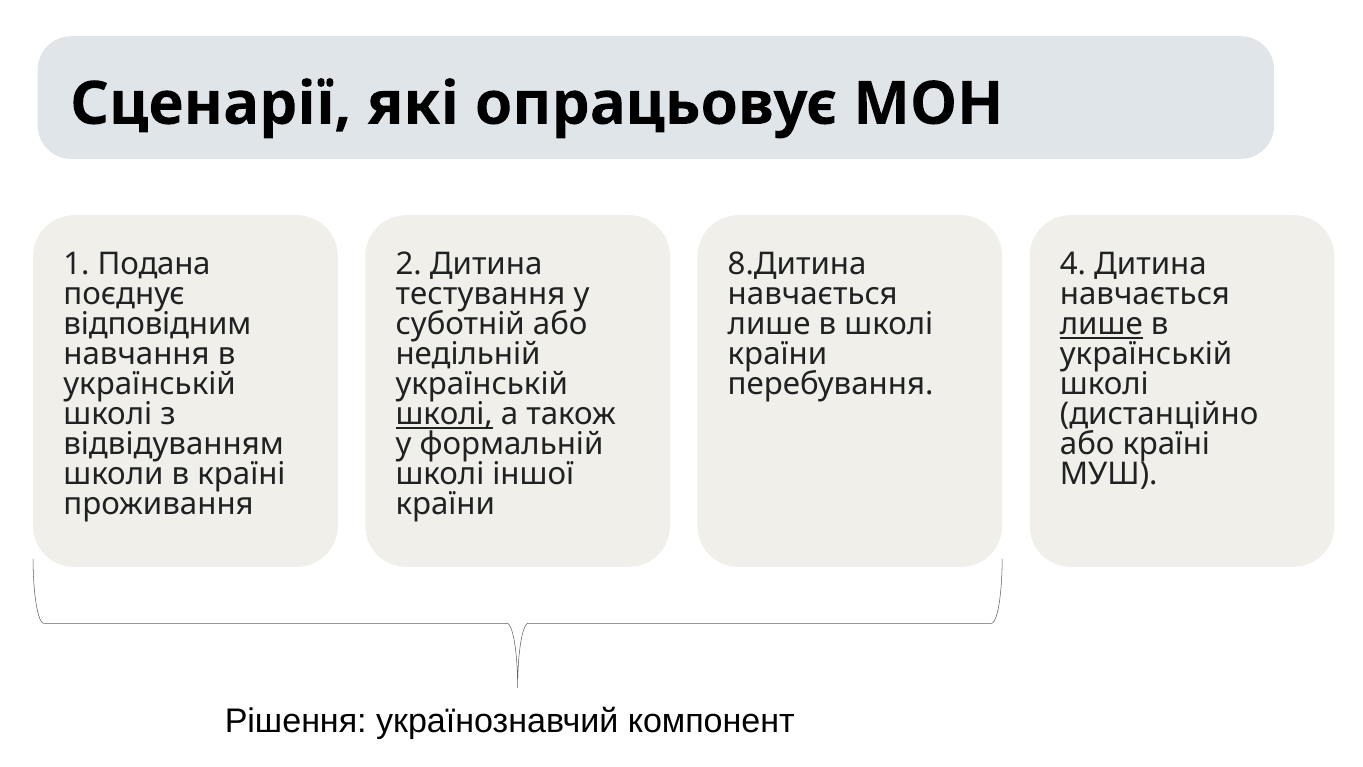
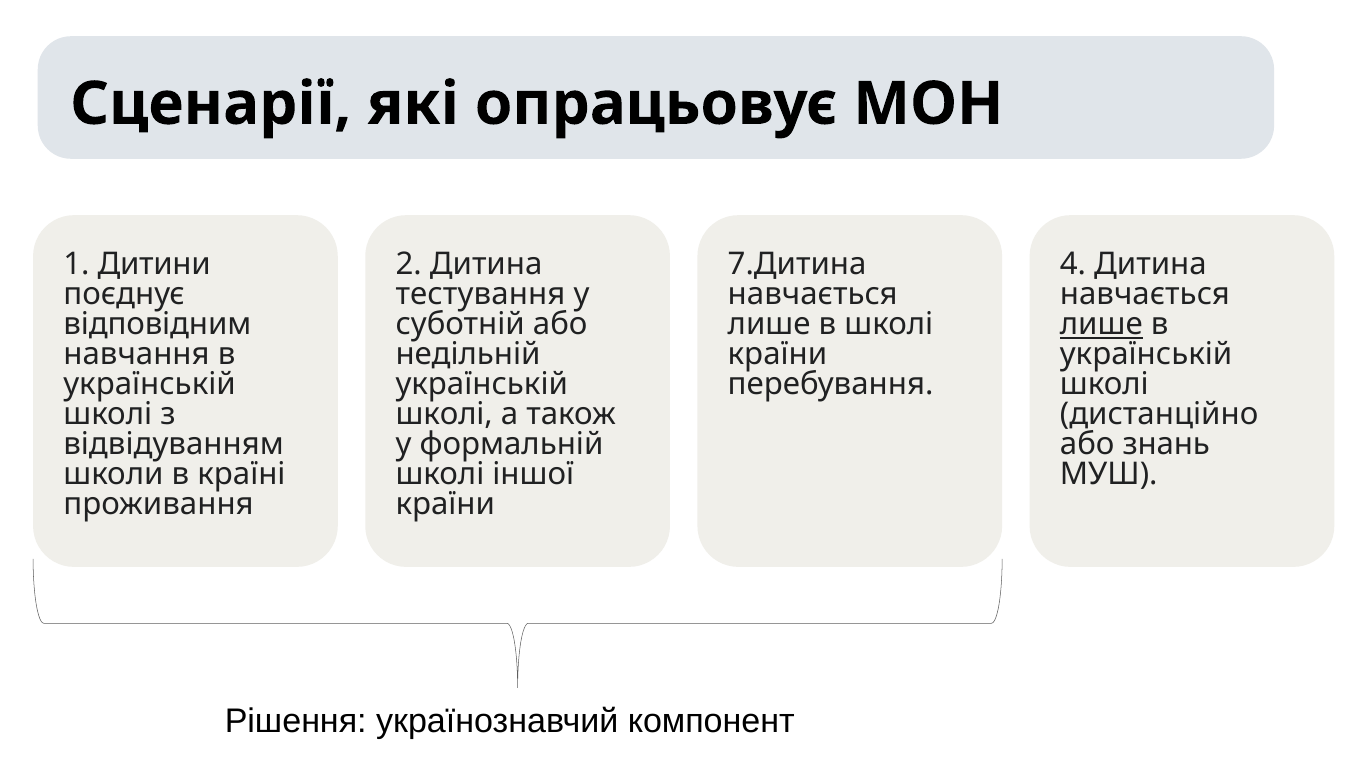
Подана: Подана -> Дитини (154, 264)
8.Дитина: 8.Дитина -> 7.Дитина (797, 264)
школі underline: present -> none (444, 414)
або країні: країні -> знань (1166, 444)
